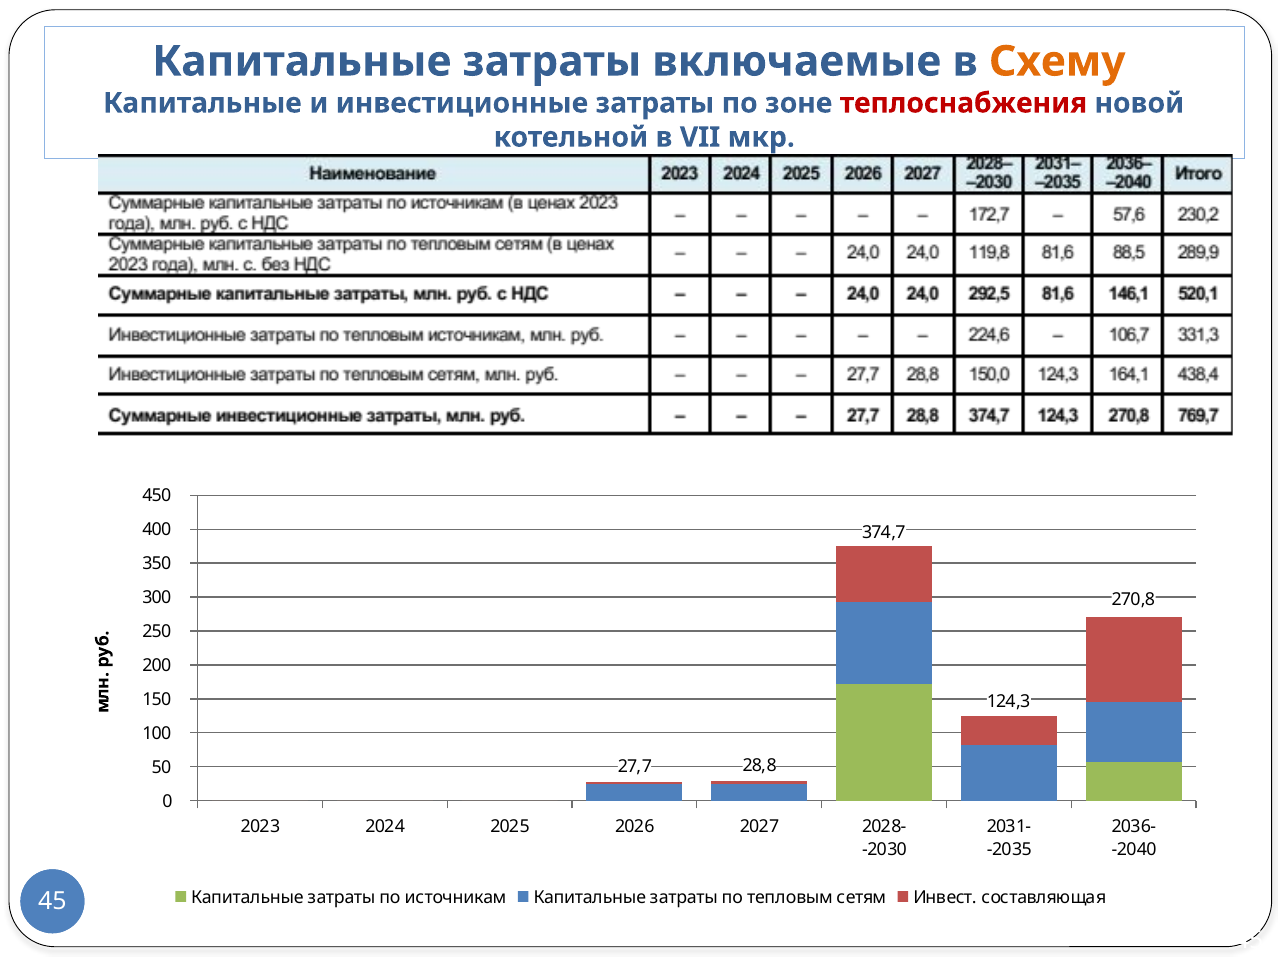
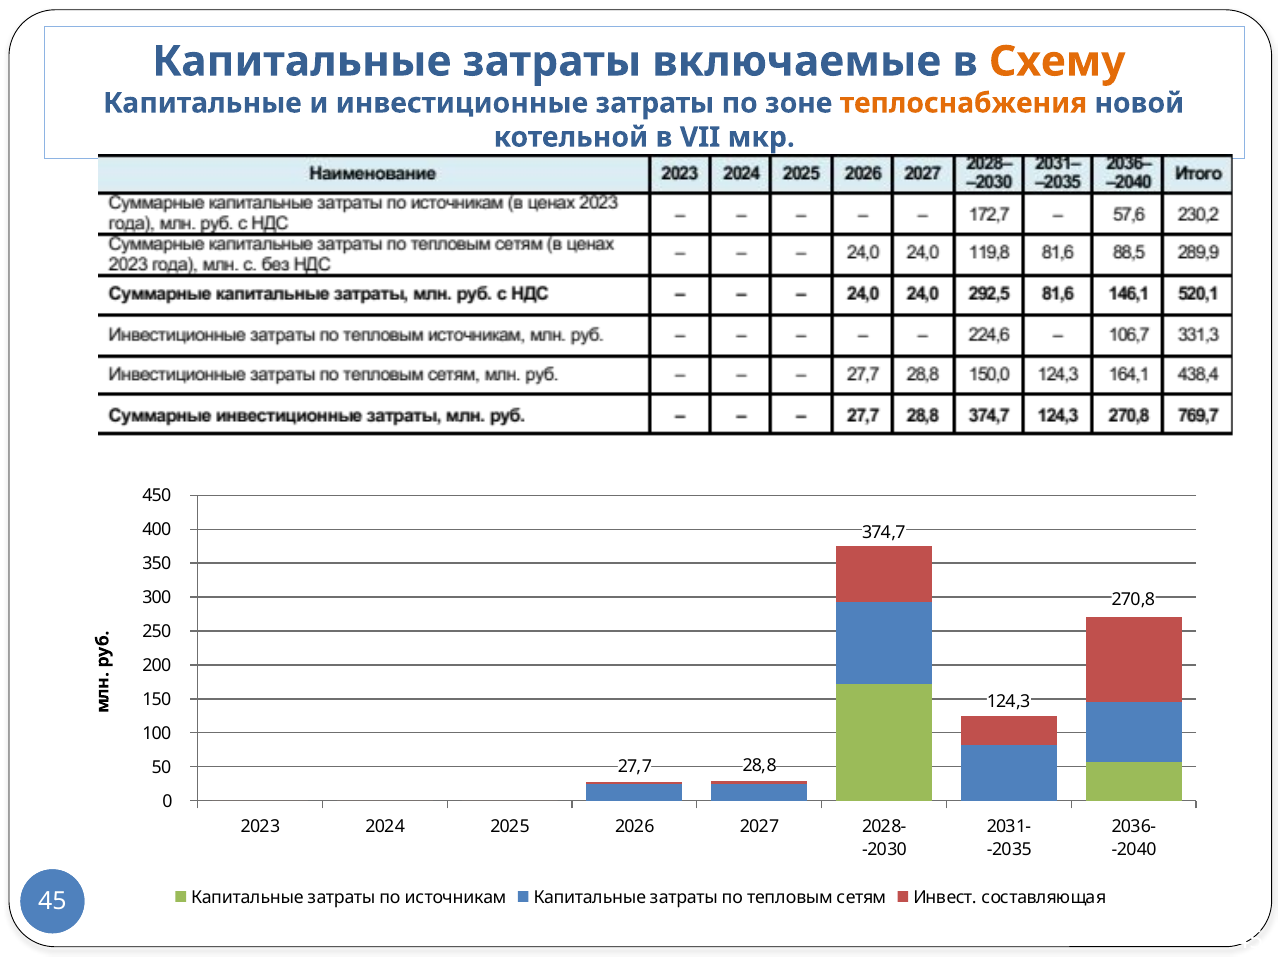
теплоснабжения colour: red -> orange (963, 103)
